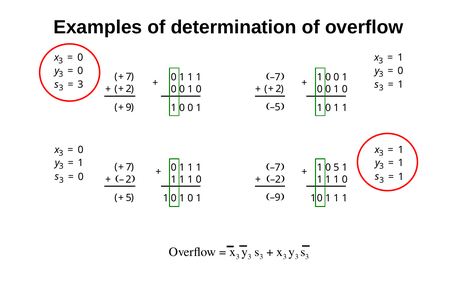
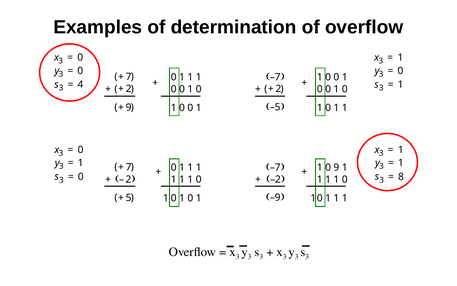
3 3: 3 -> 4 (80, 84)
0 5: 5 -> 9 (336, 167)
1: 1 -> 8 (401, 177)
